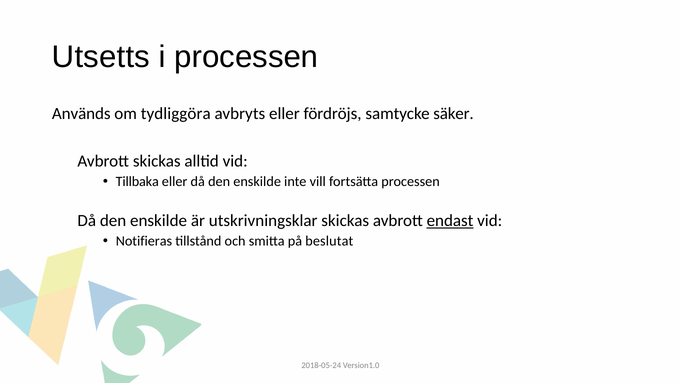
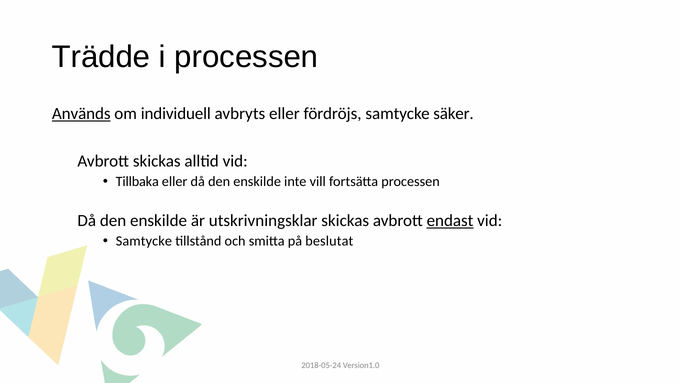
Utsetts: Utsetts -> Trädde (101, 57)
Används underline: none -> present (81, 114)
tydliggöra: tydliggöra -> individuell (176, 114)
Notifieras: Notifieras -> Samtycke (144, 241)
